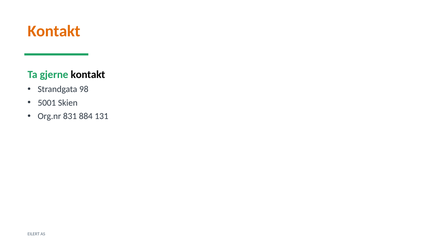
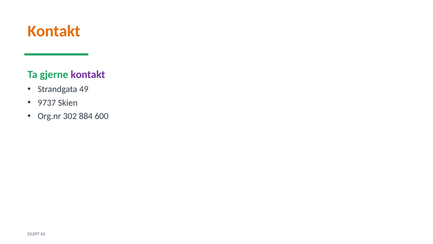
kontakt colour: black -> purple (88, 75)
98: 98 -> 49 (84, 89)
5001: 5001 -> 9737 (47, 103)
831: 831 -> 302 (70, 116)
131: 131 -> 600 (102, 116)
